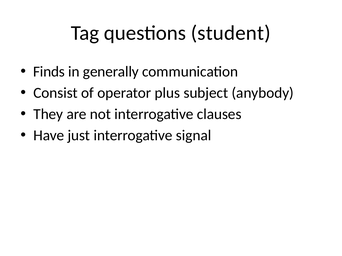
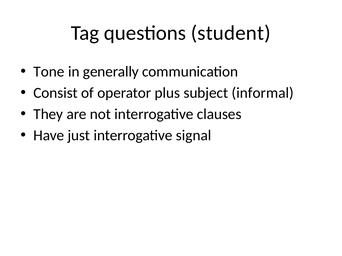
Finds: Finds -> Tone (49, 72)
anybody: anybody -> informal (263, 93)
